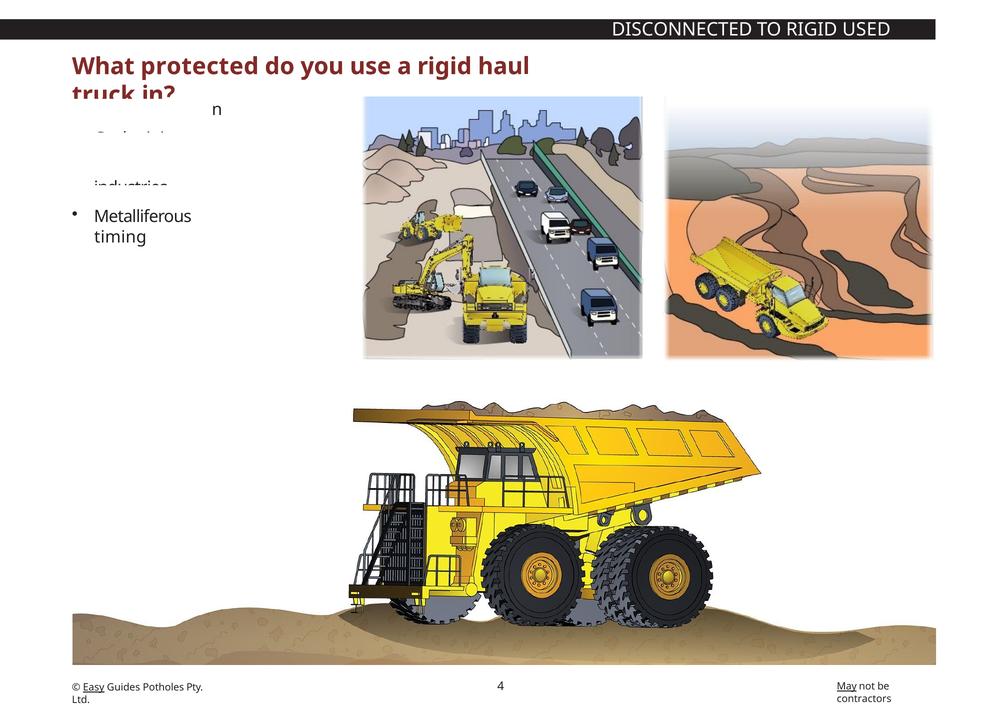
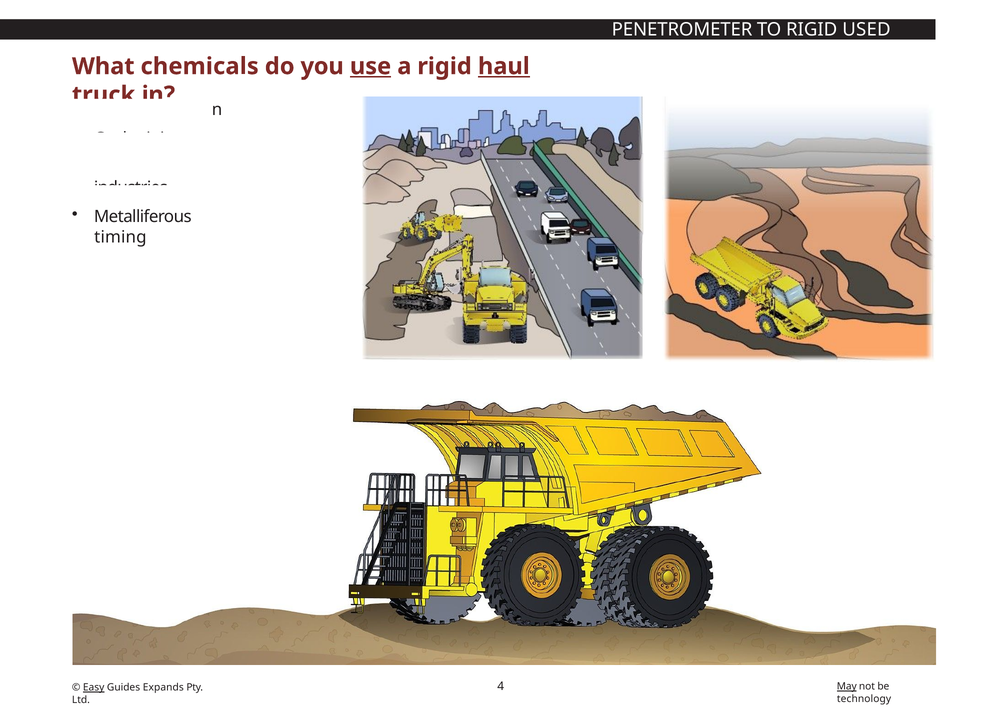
DISCONNECTED: DISCONNECTED -> PENETROMETER (682, 30)
protected: protected -> chemicals (200, 66)
use underline: none -> present (371, 66)
haul underline: none -> present (504, 66)
Potholes: Potholes -> Expands (163, 687)
contractors: contractors -> technology (864, 699)
